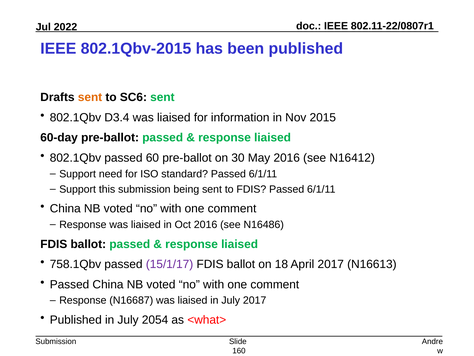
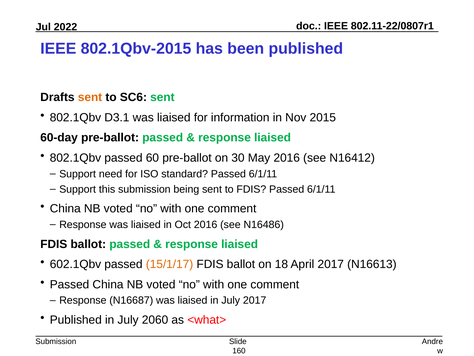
D3.4: D3.4 -> D3.1 (117, 117)
758.1Qbv: 758.1Qbv -> 602.1Qbv (75, 264)
15/1/17 colour: purple -> orange (170, 264)
2054: 2054 -> 2060 (155, 320)
